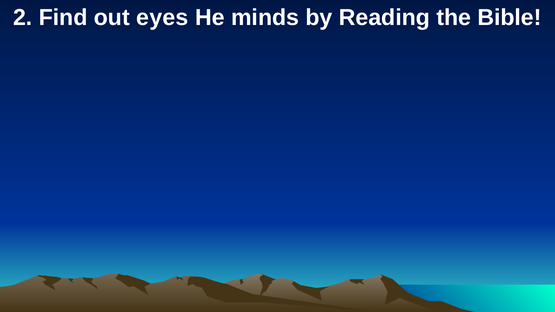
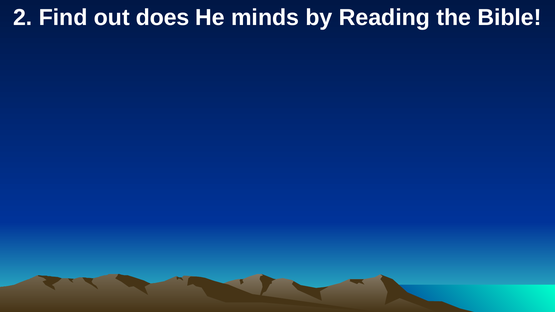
eyes: eyes -> does (163, 18)
